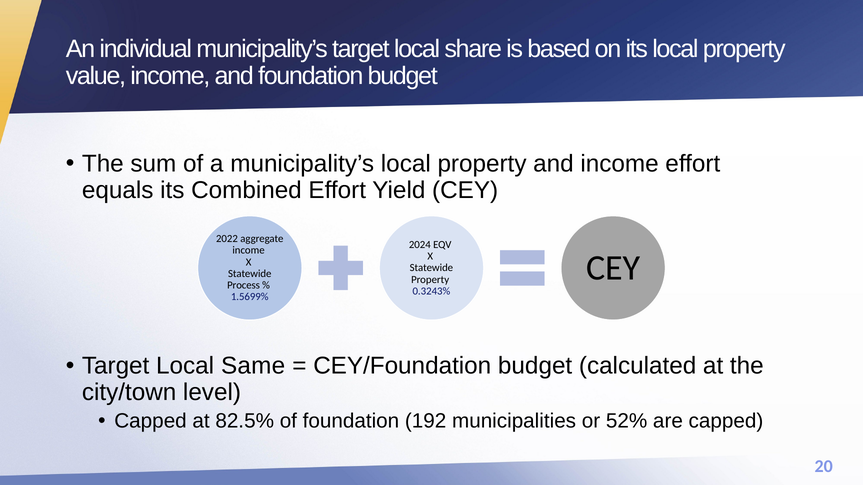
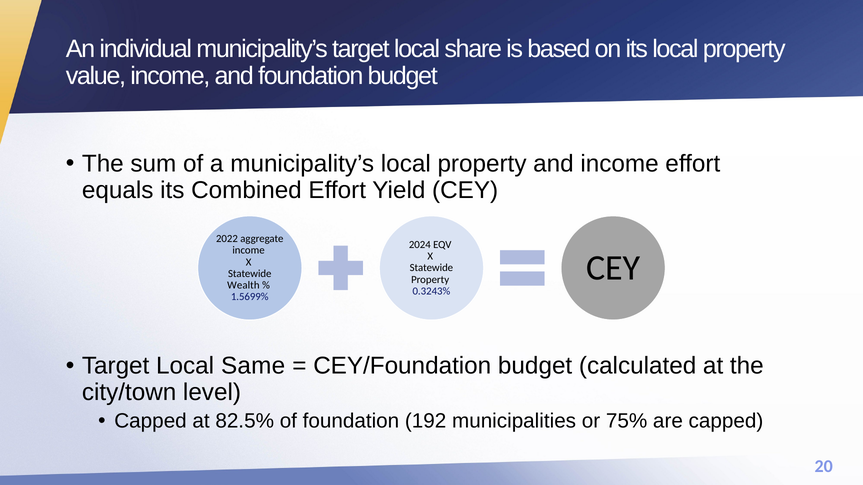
Process: Process -> Wealth (243, 286)
52%: 52% -> 75% (627, 421)
